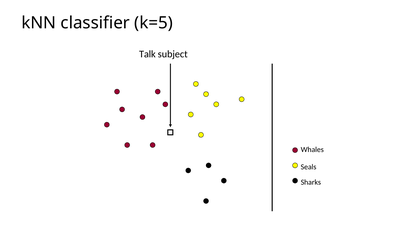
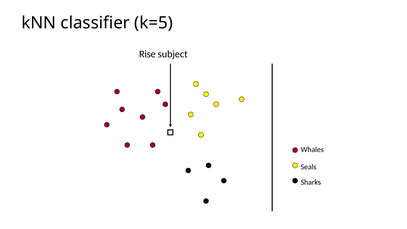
Talk: Talk -> Rise (147, 54)
